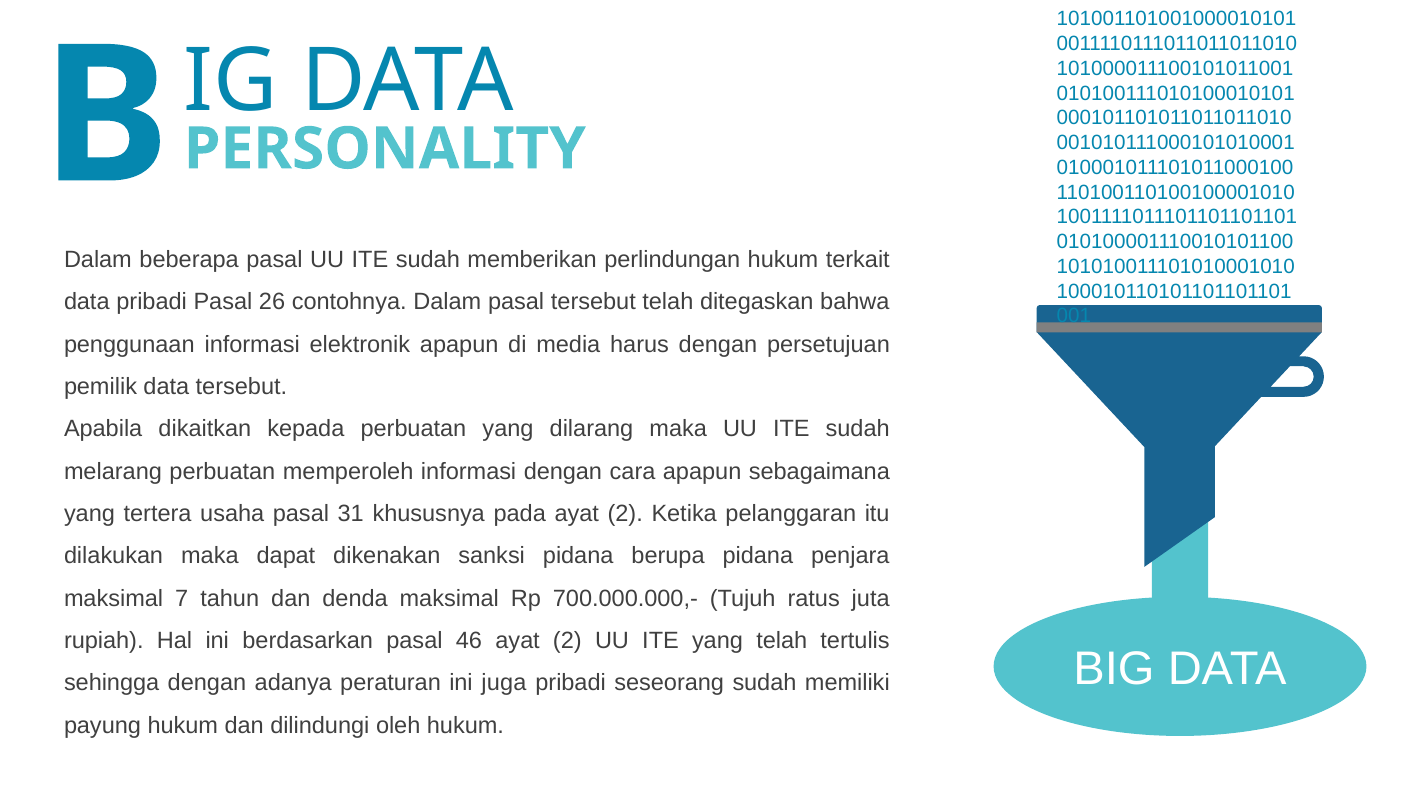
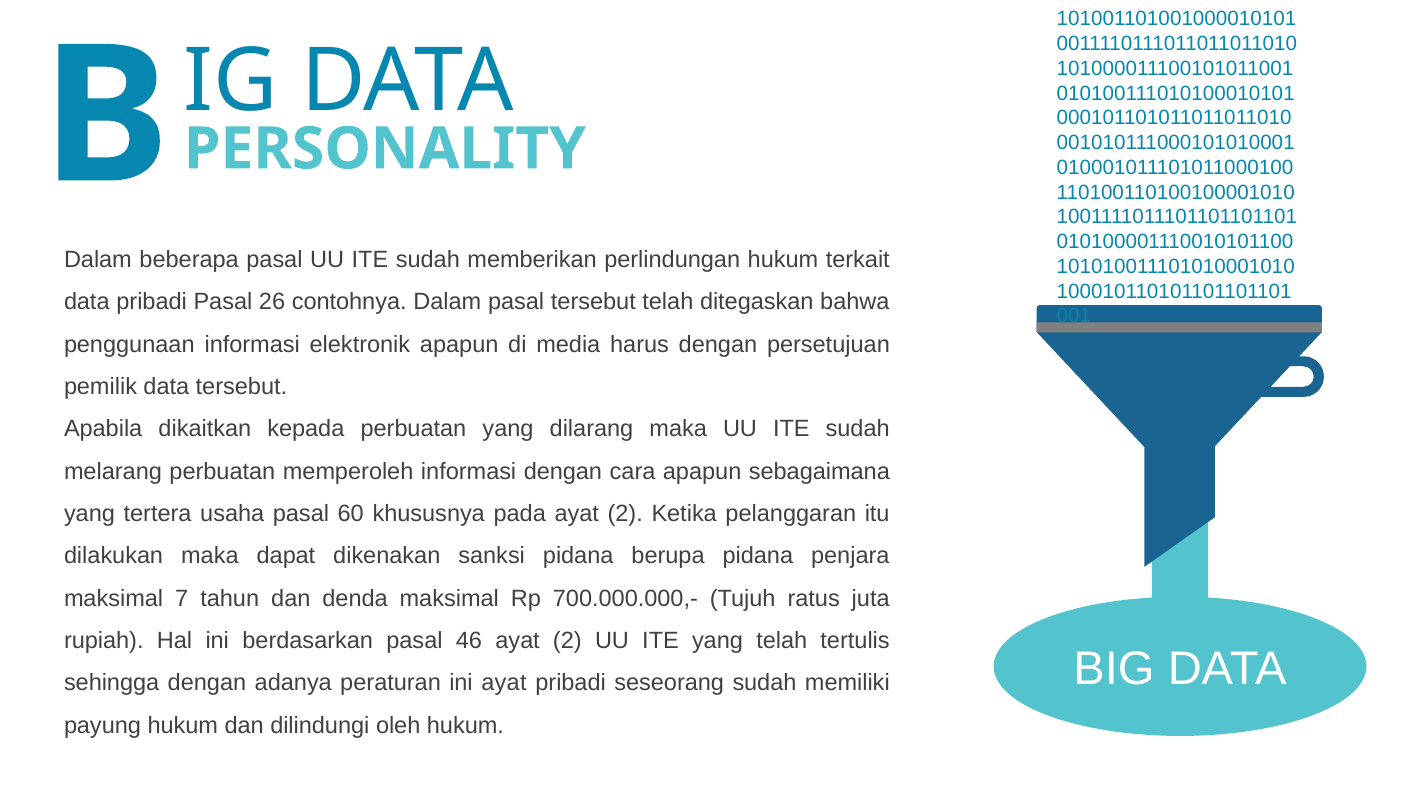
31: 31 -> 60 (351, 514)
ini juga: juga -> ayat (504, 683)
